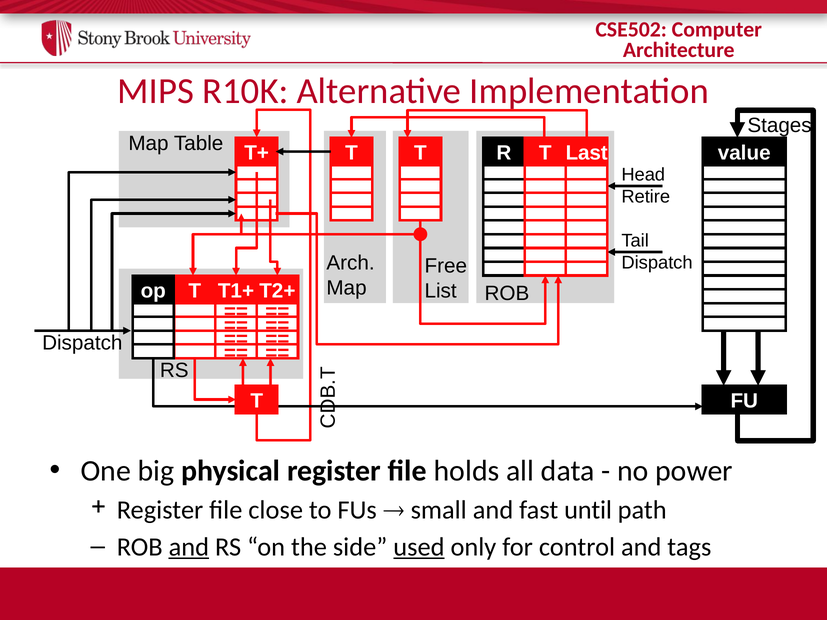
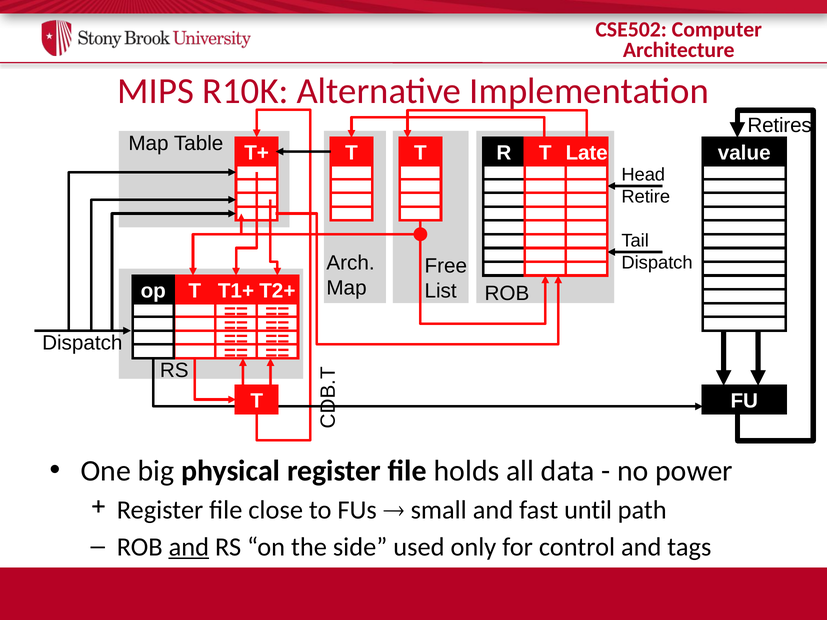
Stages: Stages -> Retires (780, 125)
Last: Last -> Late (587, 153)
used underline: present -> none (419, 547)
